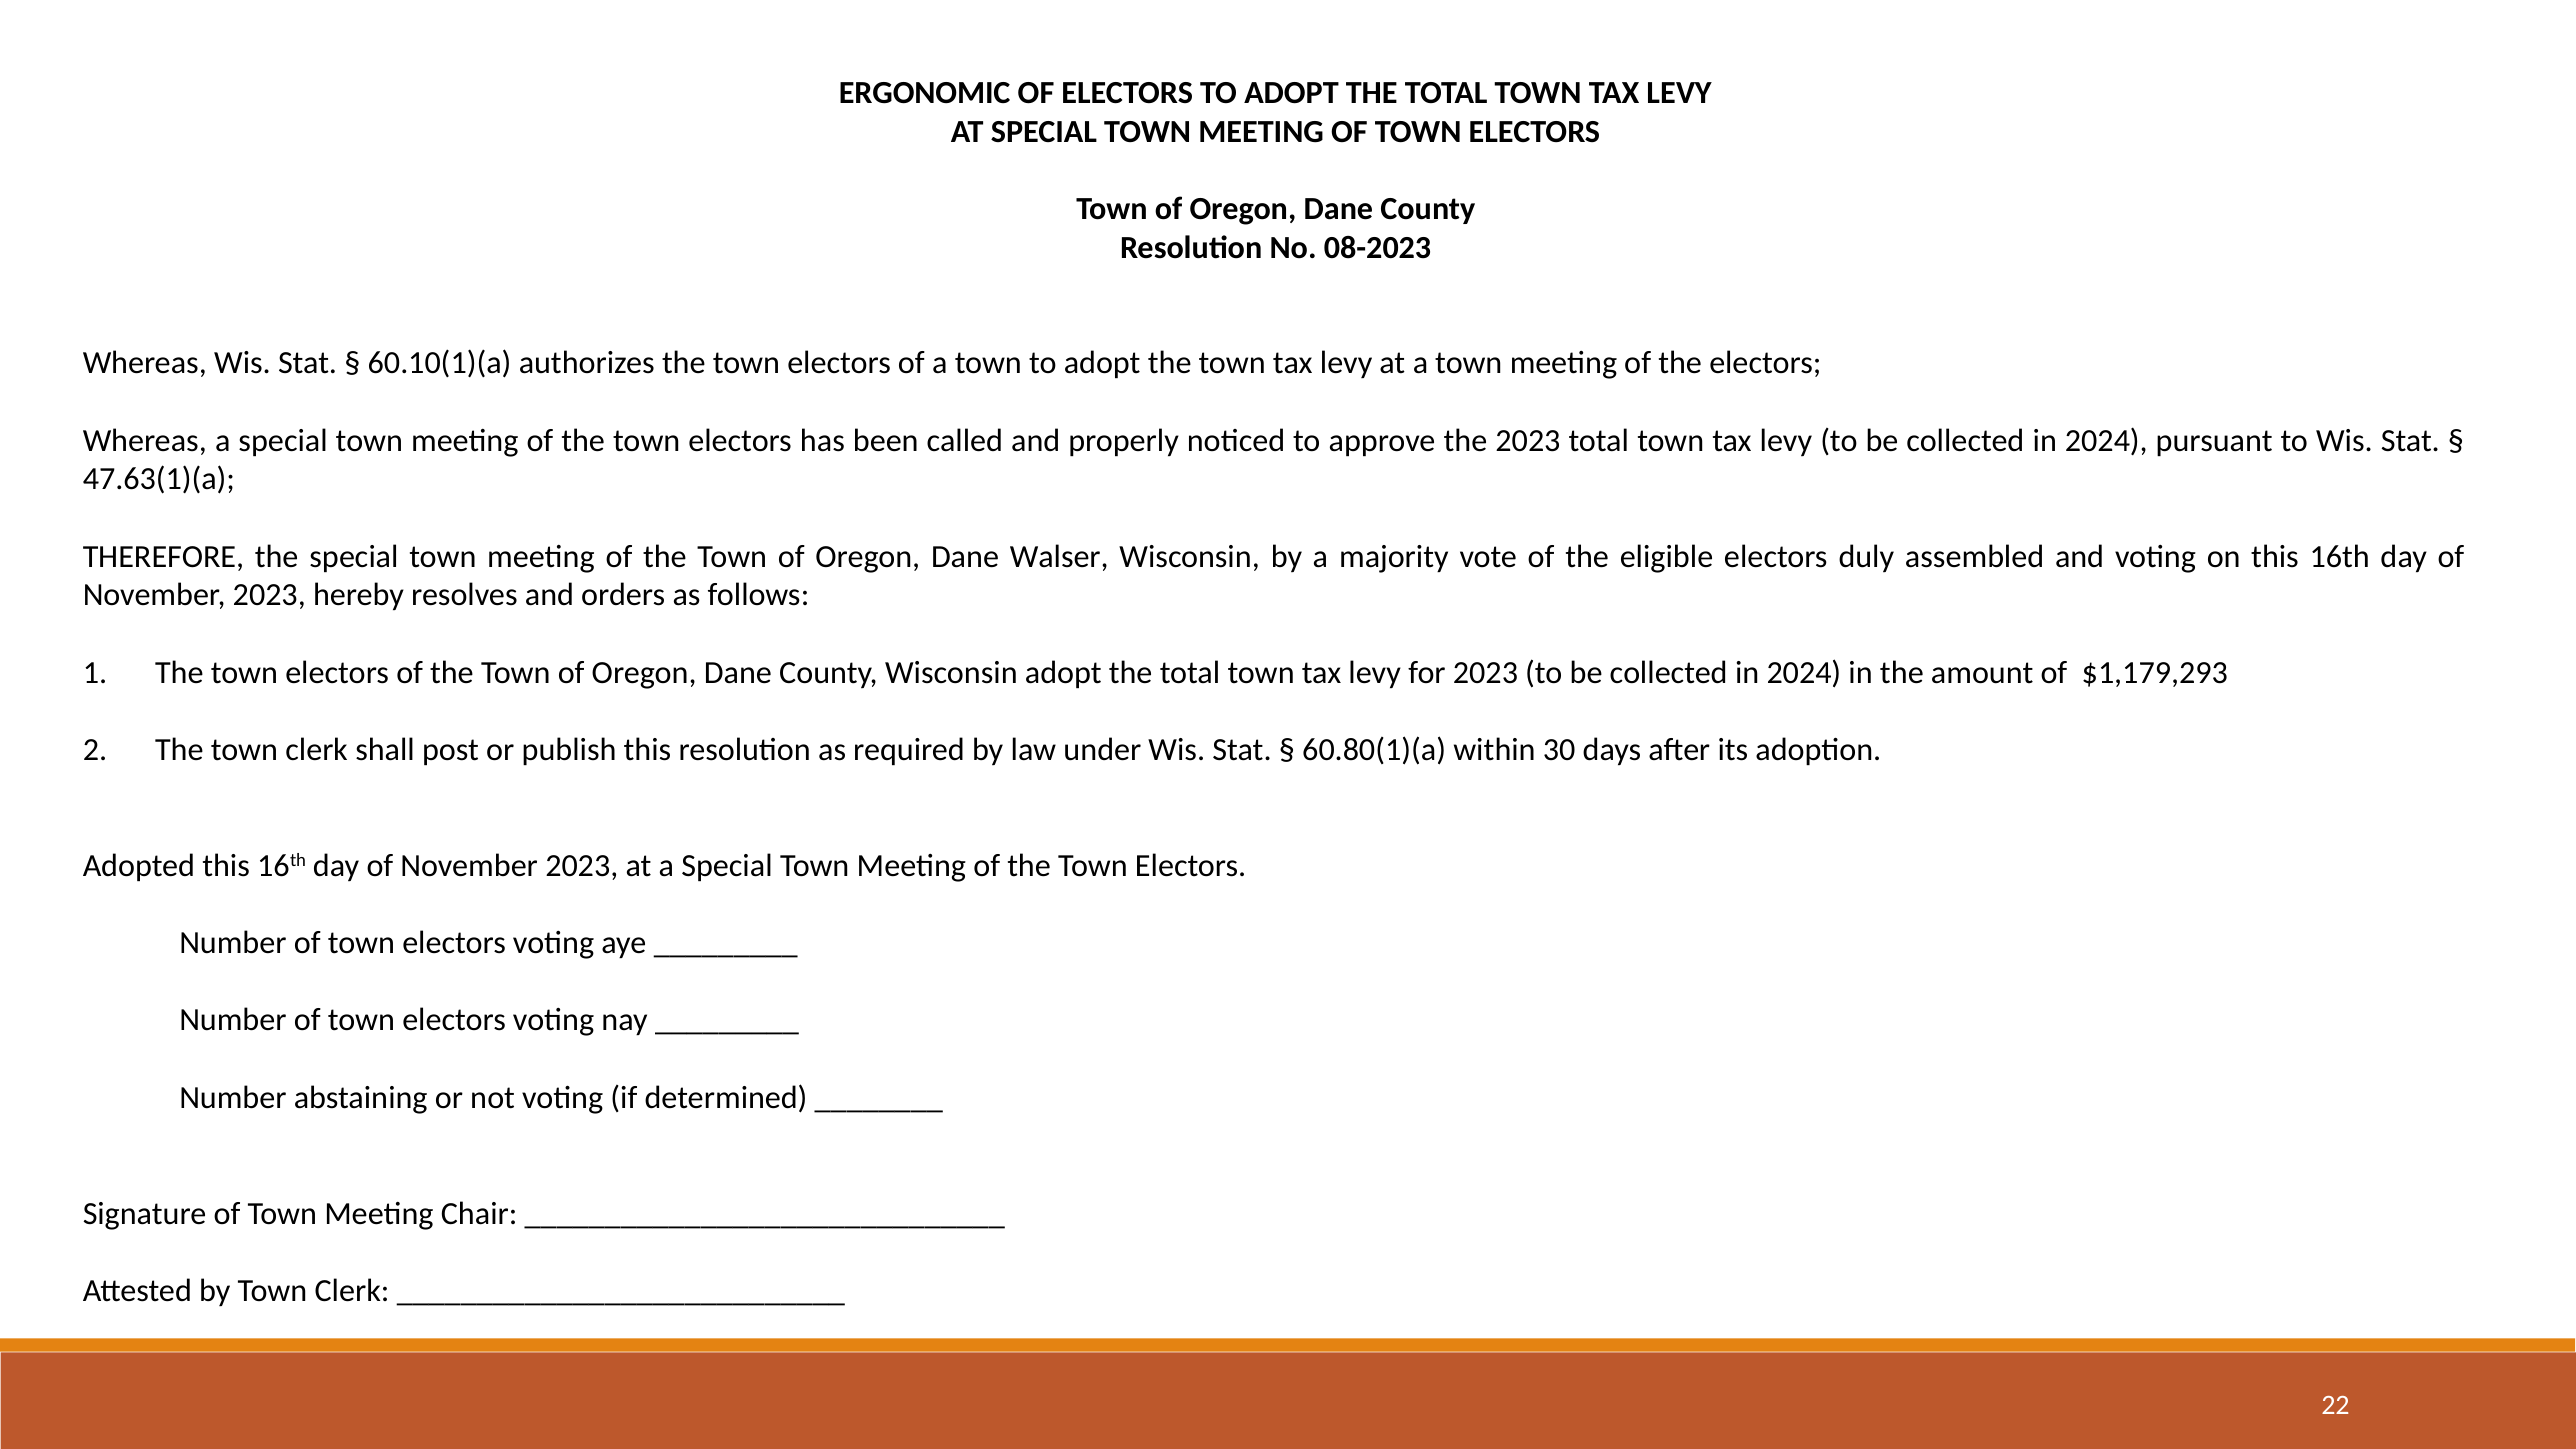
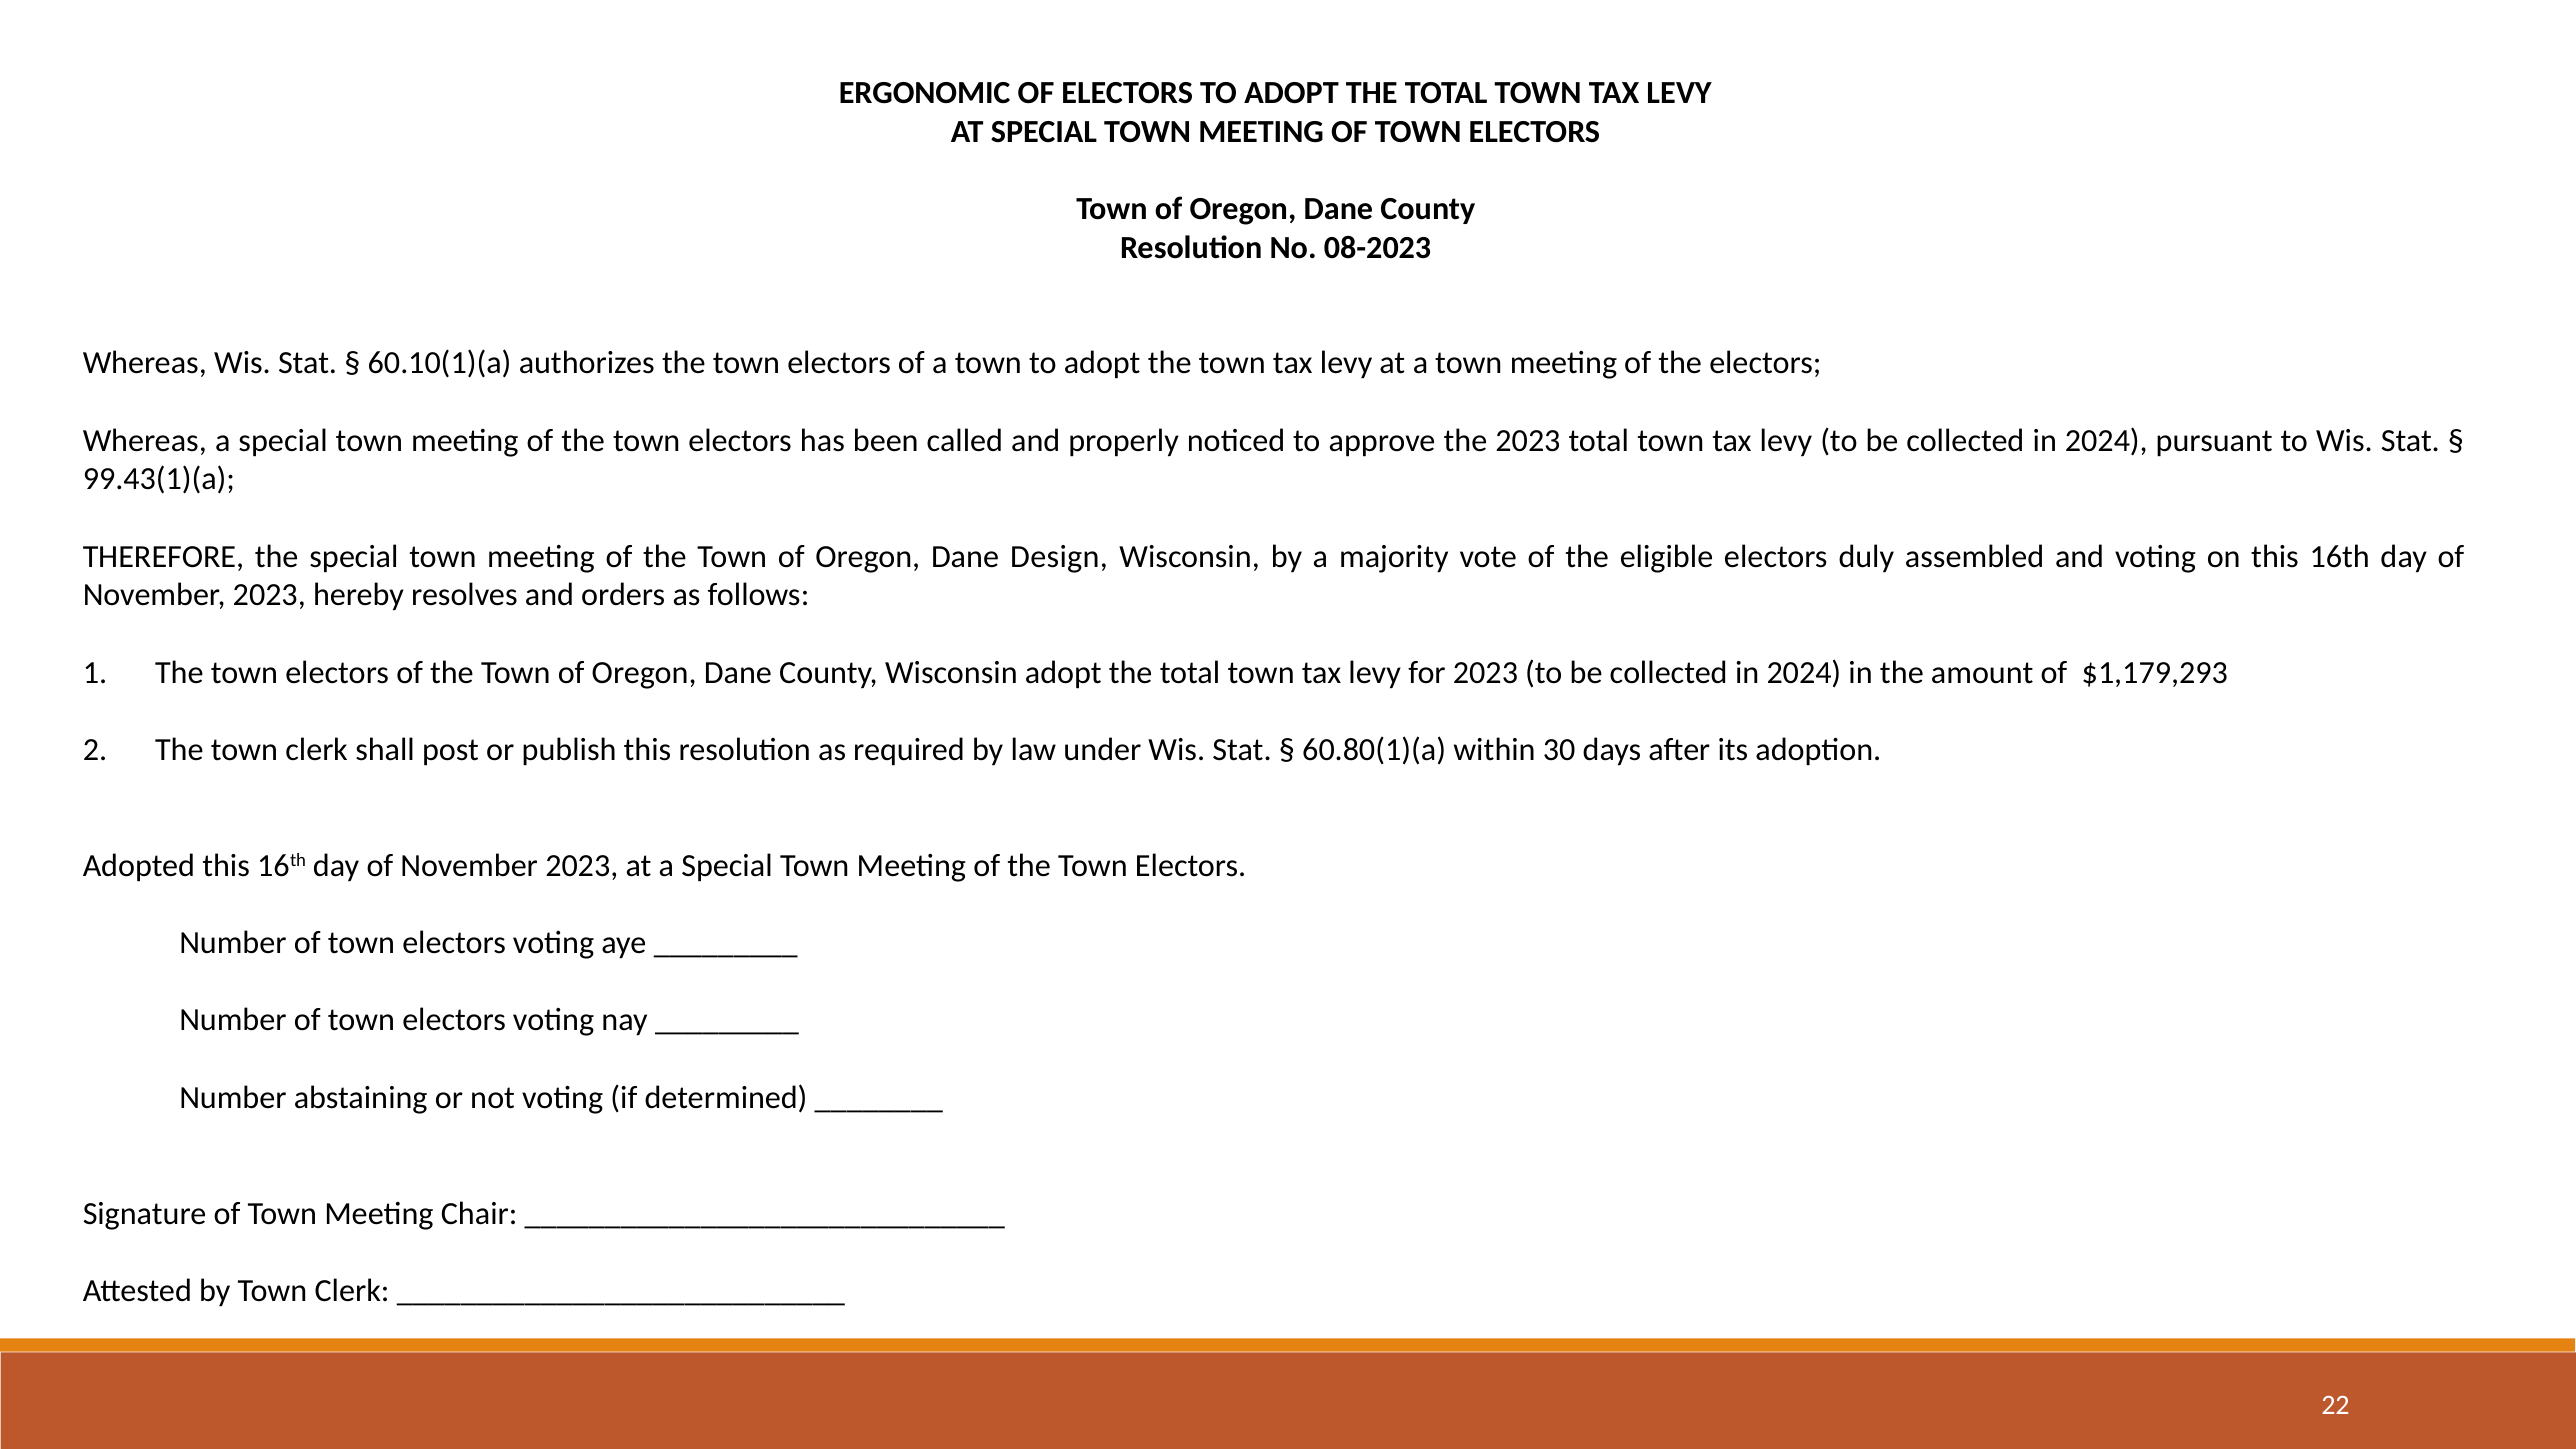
47.63(1)(a: 47.63(1)(a -> 99.43(1)(a (159, 479)
Walser: Walser -> Design (1059, 557)
